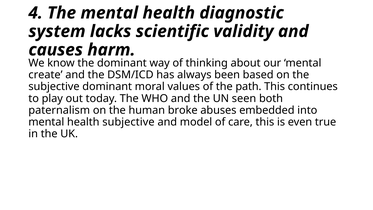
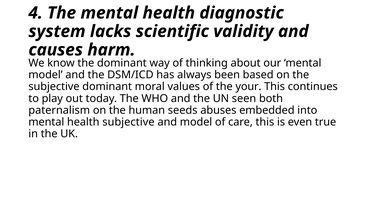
create: create -> model (46, 75)
path: path -> your (248, 87)
broke: broke -> seeds (183, 110)
